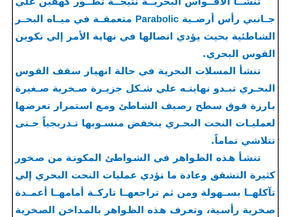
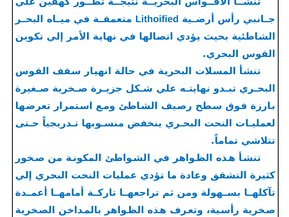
Parabolic: Parabolic -> Lithoified (157, 19)
